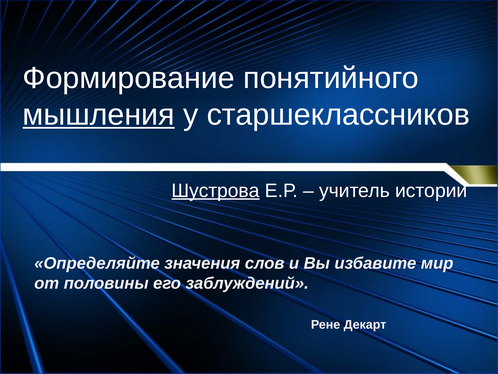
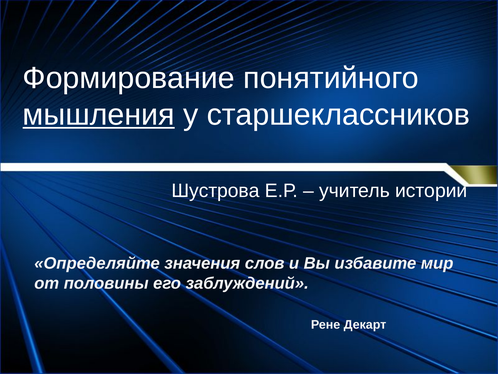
Шустрова underline: present -> none (216, 190)
